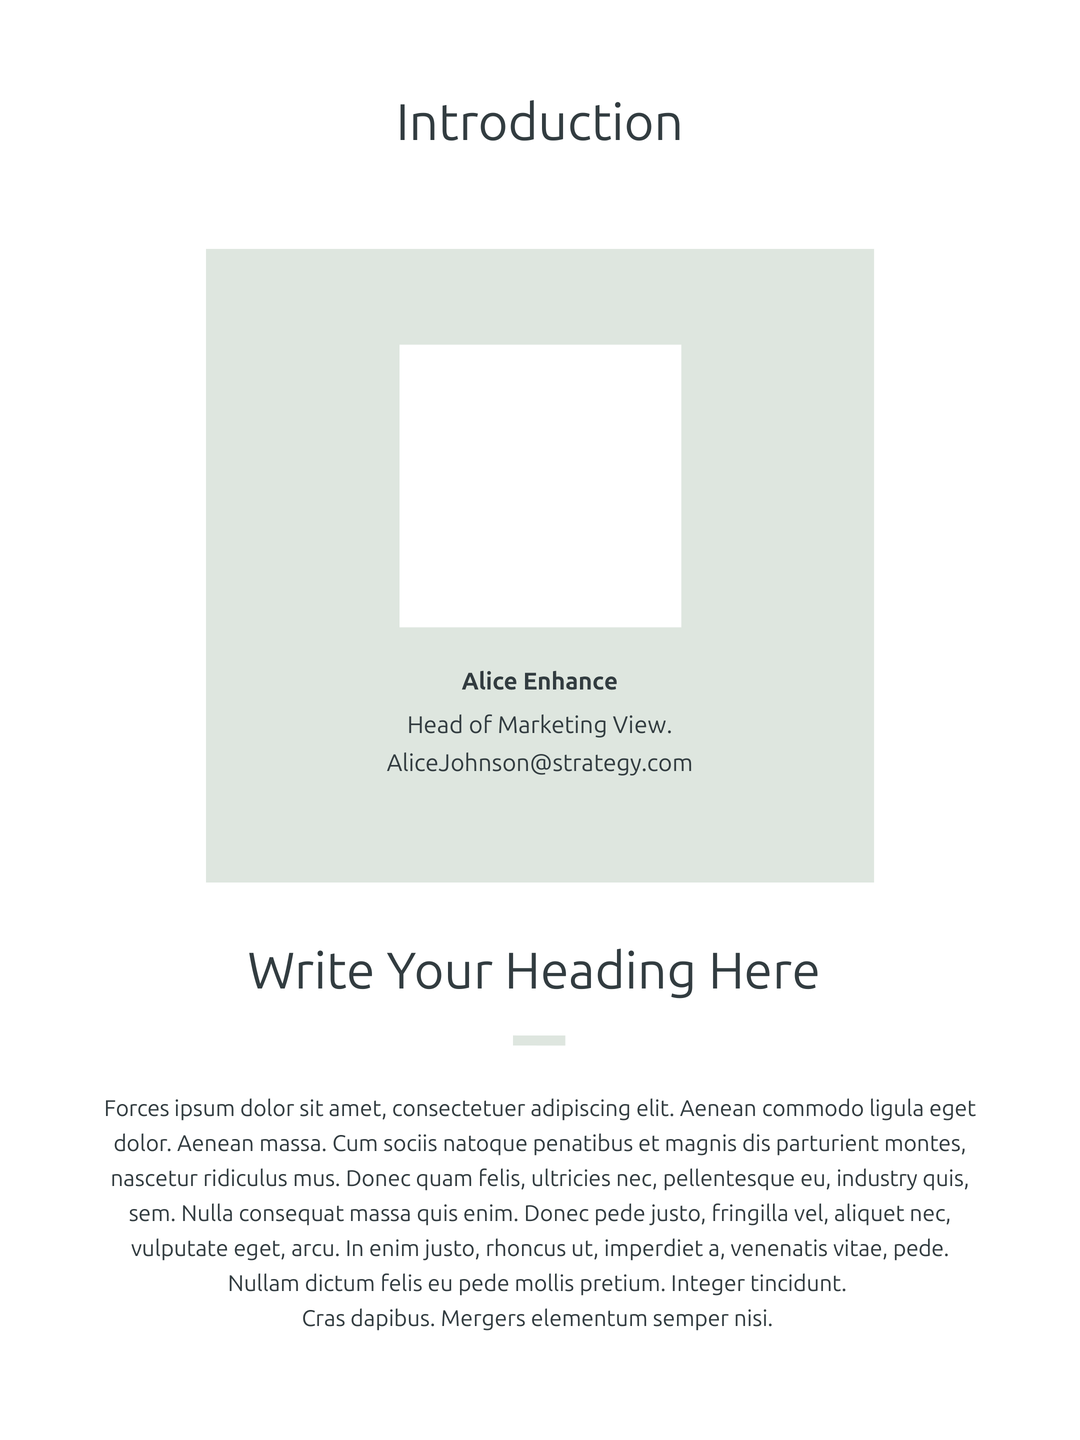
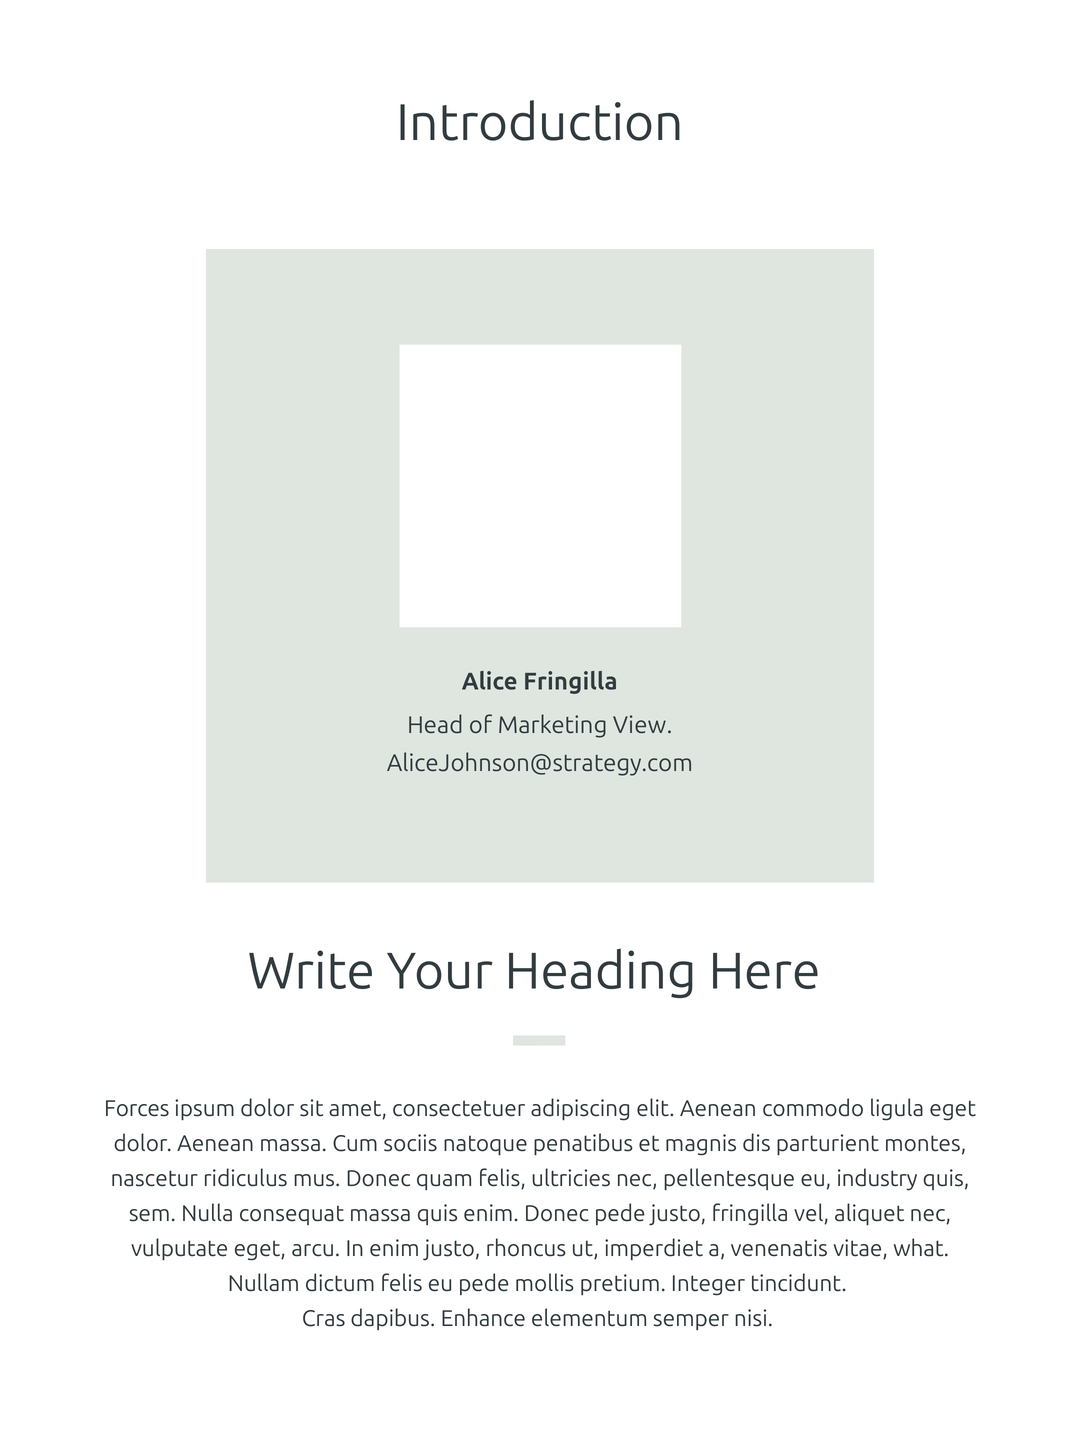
Alice Enhance: Enhance -> Fringilla (570, 681)
vitae pede: pede -> what (921, 1249)
Mergers: Mergers -> Enhance (483, 1319)
